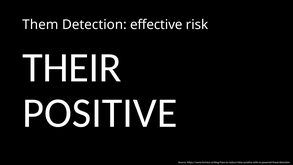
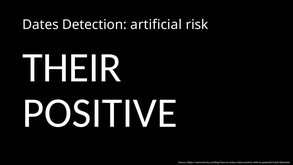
Them: Them -> Dates (40, 25)
effective: effective -> artificial (156, 25)
